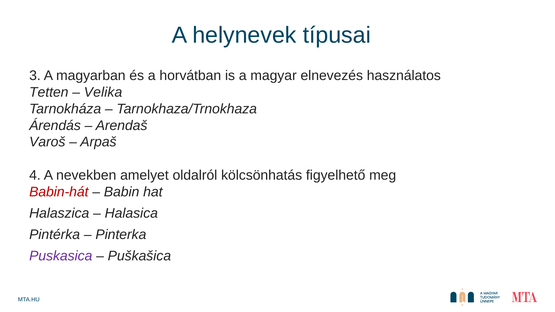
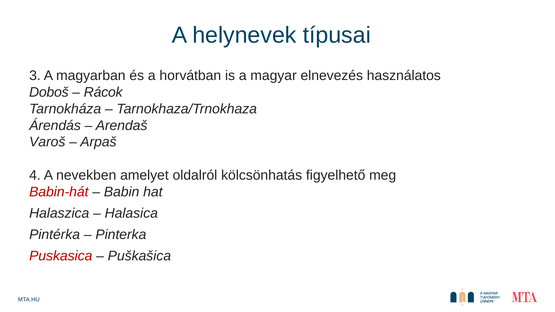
Tetten: Tetten -> Doboš (49, 92)
Velika: Velika -> Rácok (103, 92)
Puskasica colour: purple -> red (61, 256)
